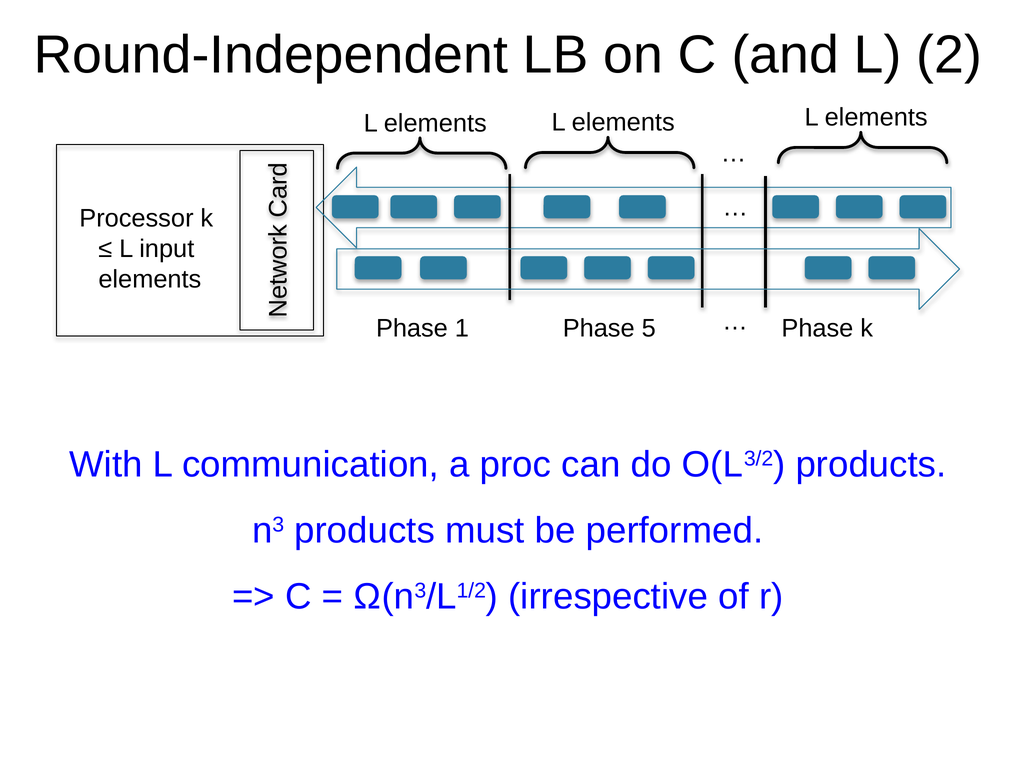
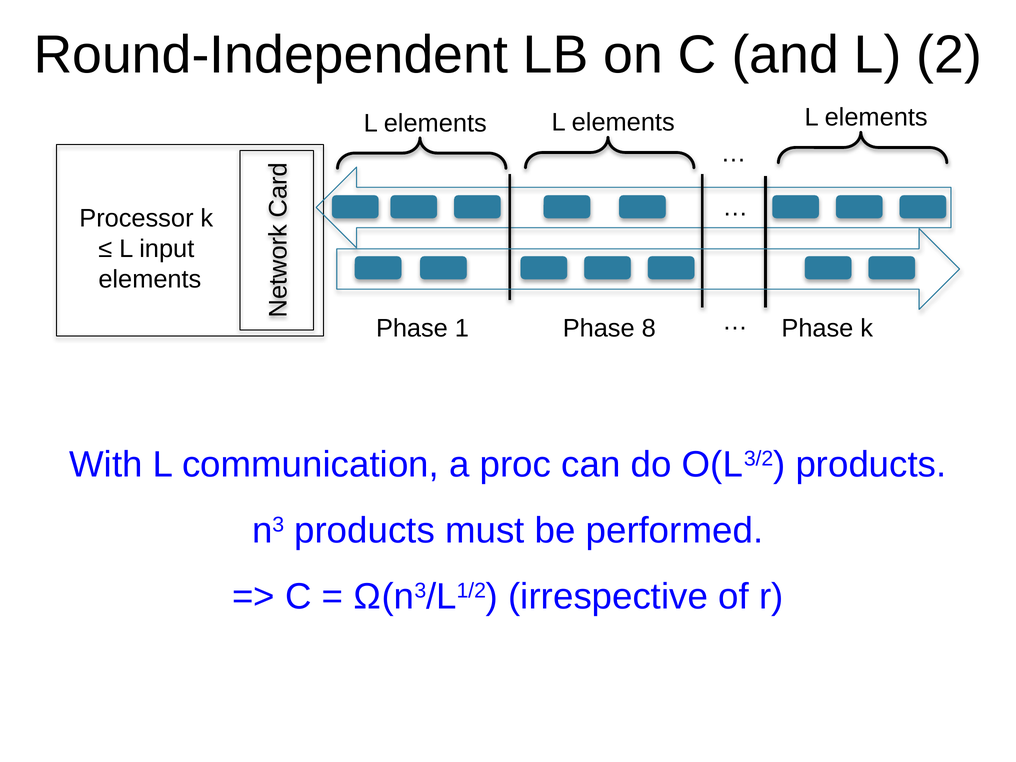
5: 5 -> 8 (649, 328)
